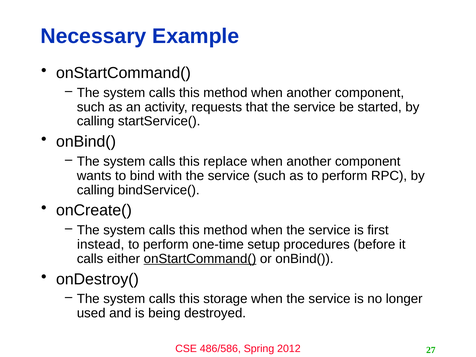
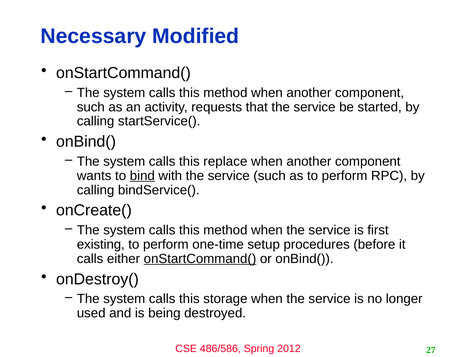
Example: Example -> Modified (196, 36)
bind underline: none -> present (142, 176)
instead: instead -> existing (101, 244)
